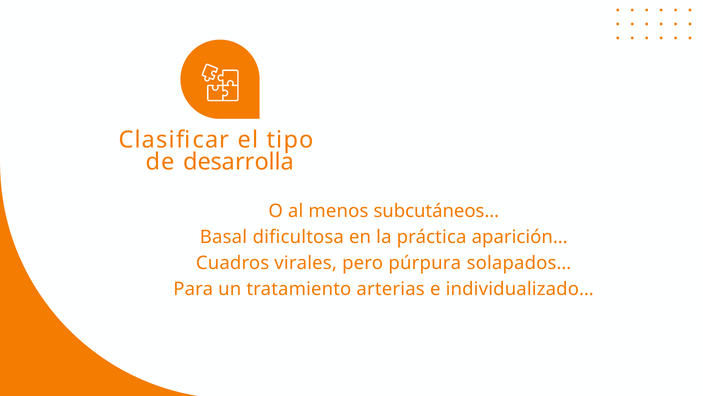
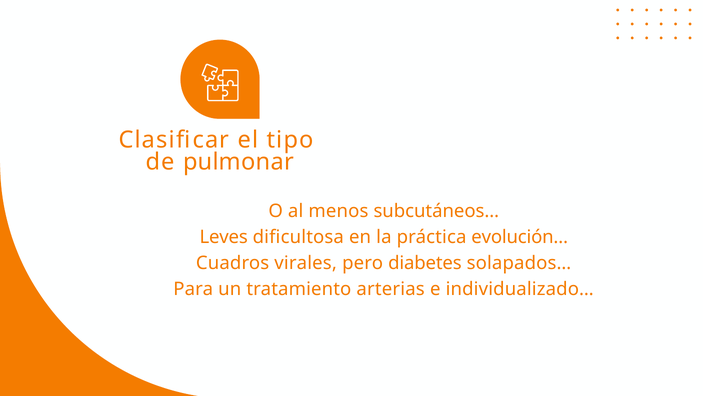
desarrolla: desarrolla -> pulmonar (238, 162)
Basal: Basal -> Leves (224, 237)
aparición…: aparición… -> evolución… (520, 237)
púrpura: púrpura -> diabetes (425, 263)
